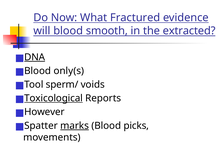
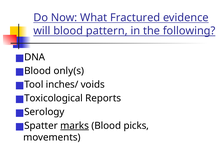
smooth: smooth -> pattern (107, 31)
extracted: extracted -> following (189, 31)
DNA underline: present -> none (35, 57)
sperm/: sperm/ -> inches/ (62, 85)
Toxicological underline: present -> none (54, 98)
However: However -> Serology (44, 112)
